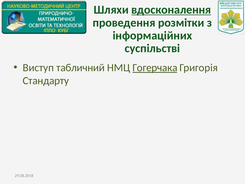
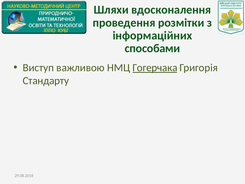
вдосконалення underline: present -> none (171, 10)
суспільстві: суспільстві -> способами (152, 48)
табличний: табличний -> важливою (81, 68)
